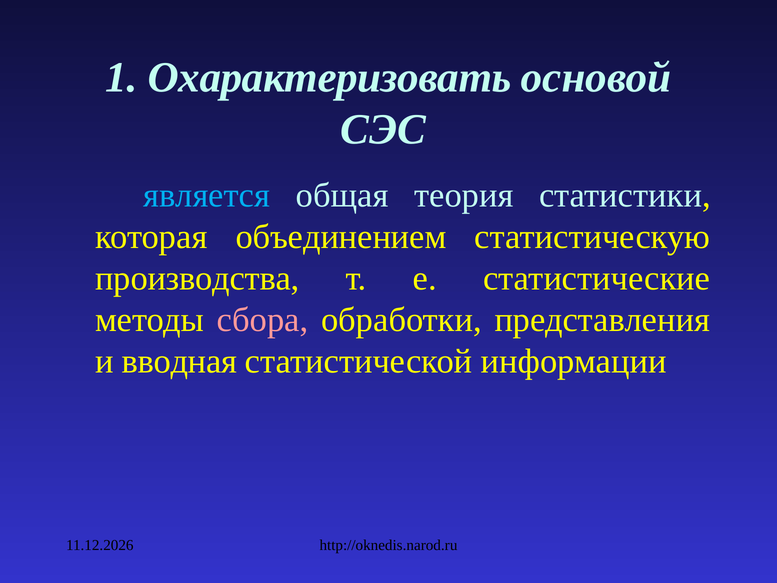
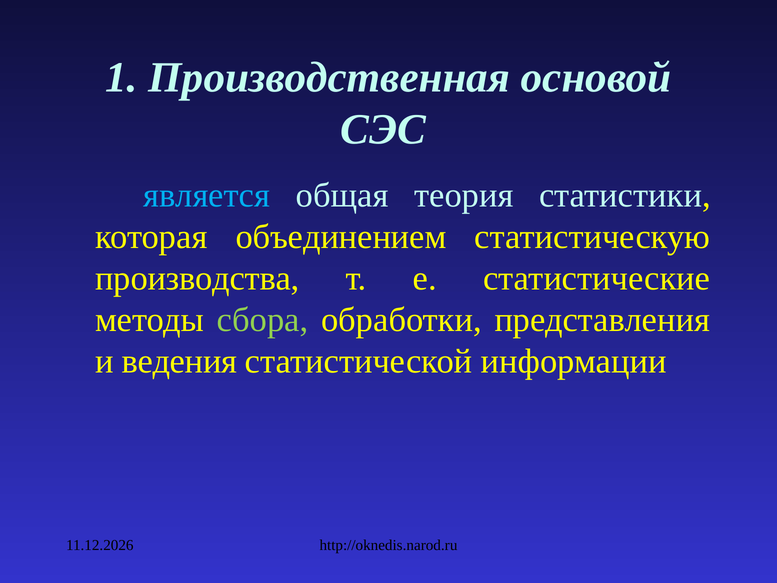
Охарактеризовать: Охарактеризовать -> Производственная (329, 77)
сбора colour: pink -> light green (263, 320)
вводная: вводная -> ведения (179, 361)
